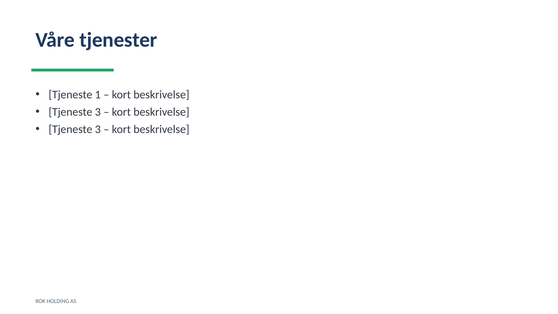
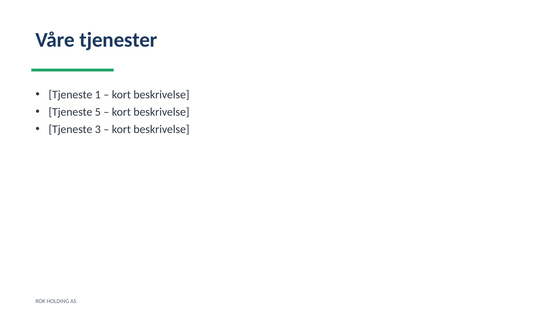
3: 3 -> 5 (98, 112)
